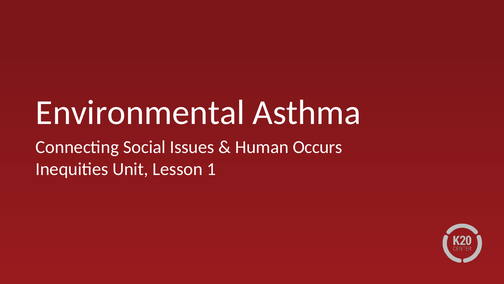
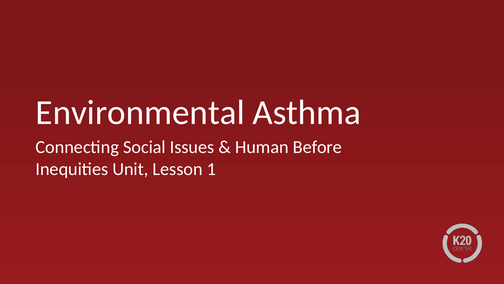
Occurs: Occurs -> Before (317, 147)
